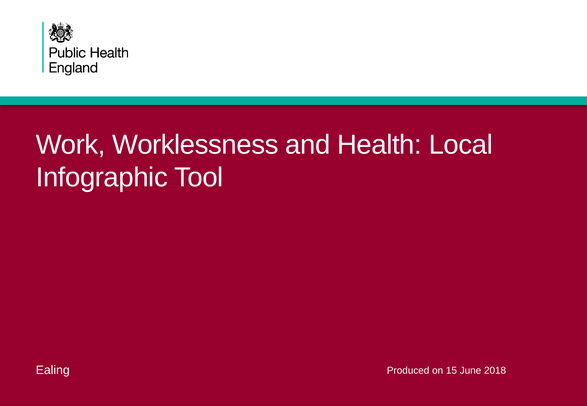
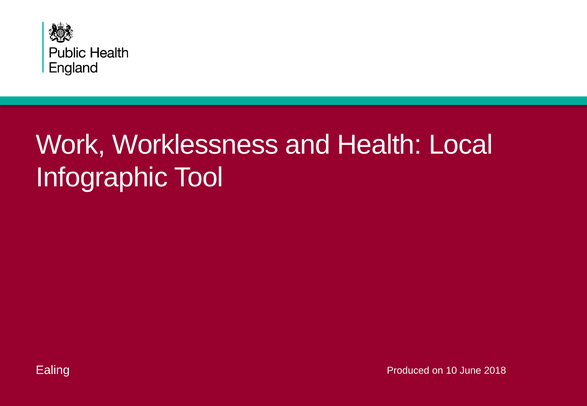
15: 15 -> 10 (451, 371)
